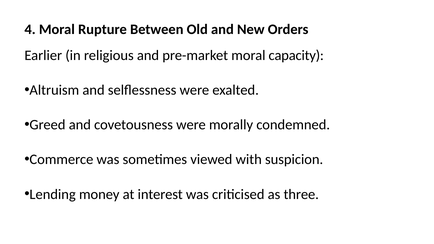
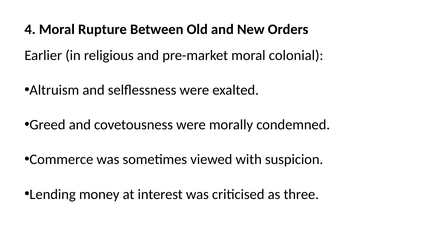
capacity: capacity -> colonial (296, 55)
